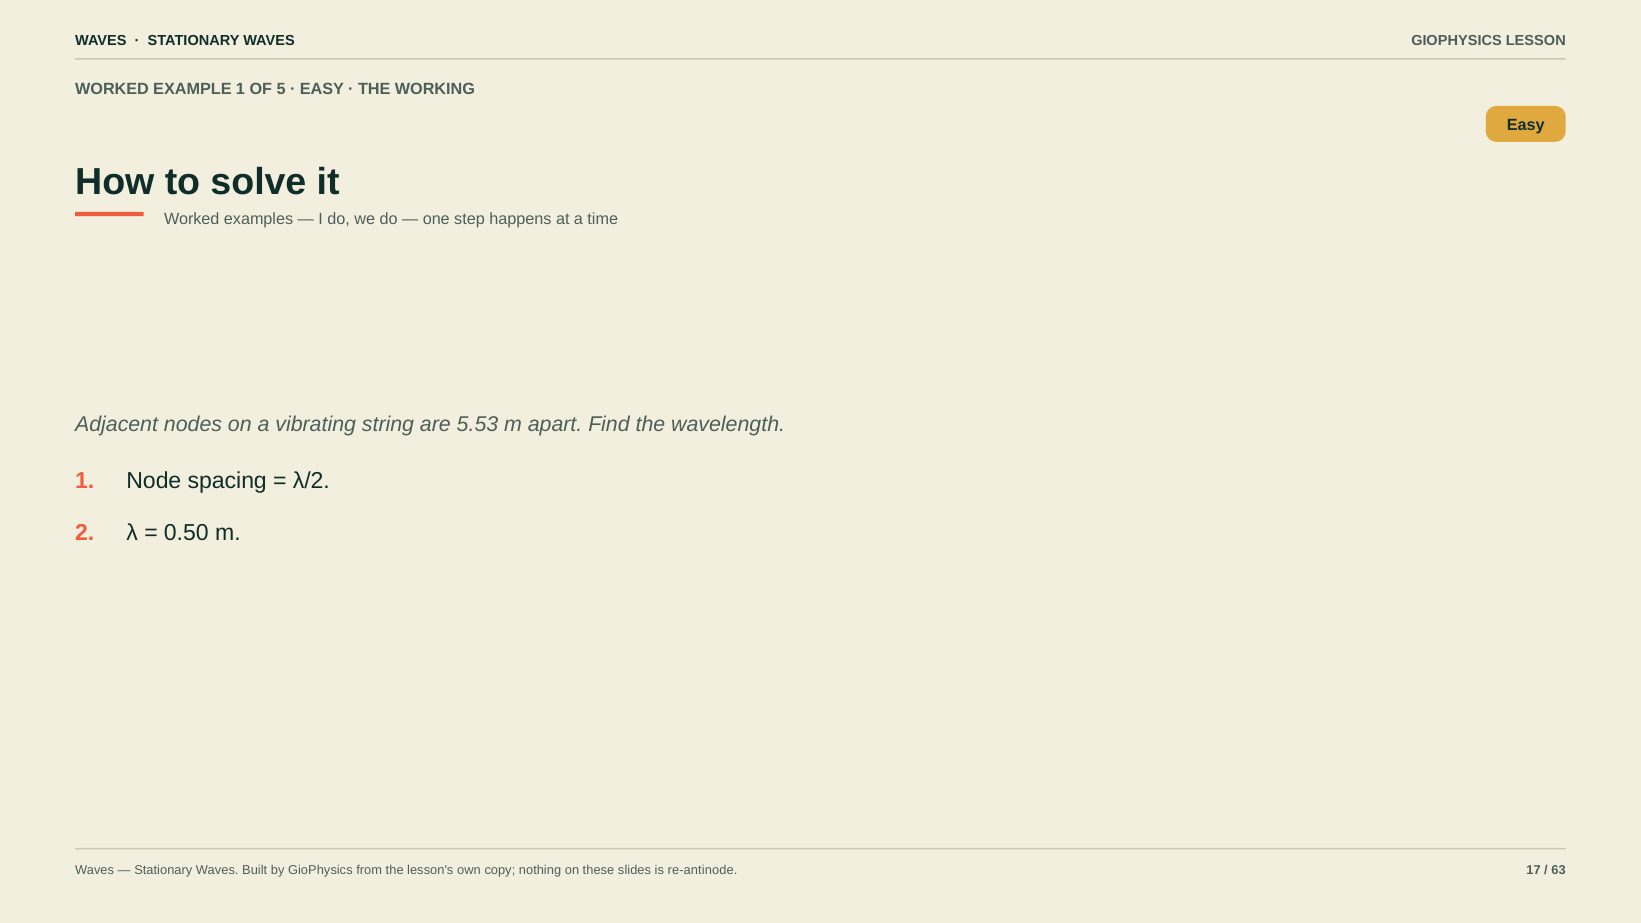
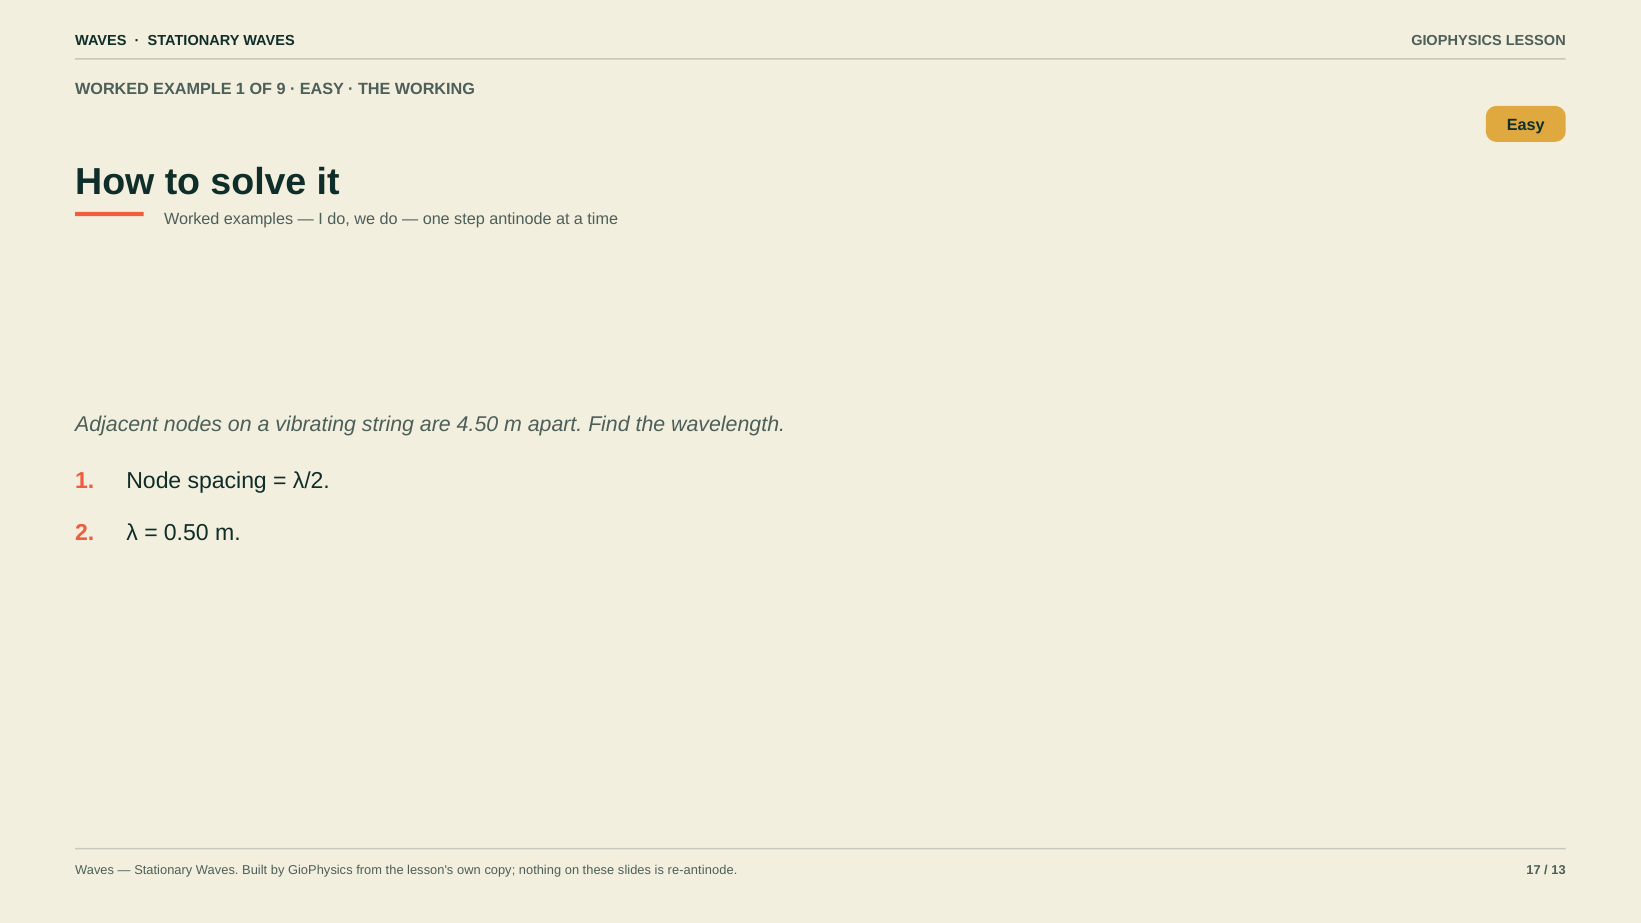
5: 5 -> 9 (281, 89)
happens: happens -> antinode (521, 219)
5.53: 5.53 -> 4.50 (478, 424)
63: 63 -> 13 (1559, 870)
